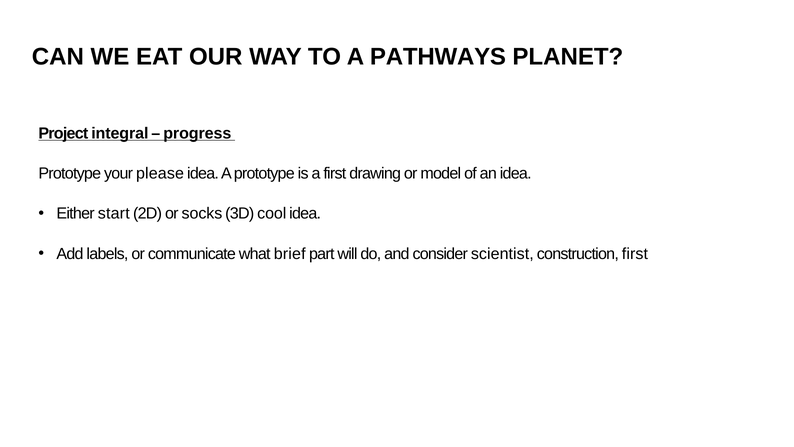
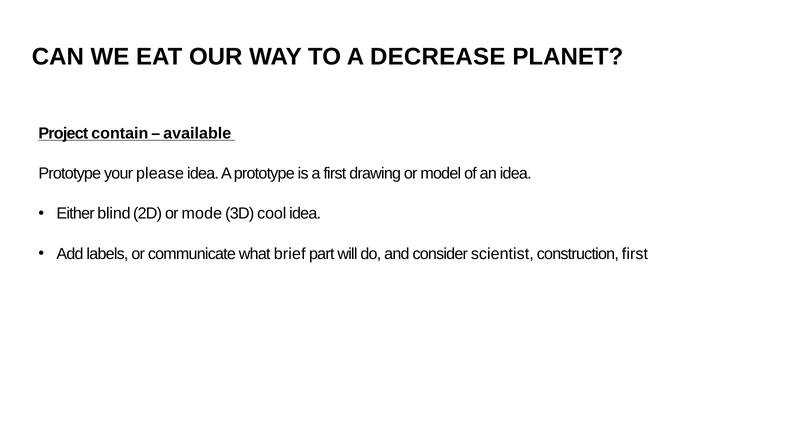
PATHWAYS: PATHWAYS -> DECREASE (438, 57)
integral: integral -> contain (120, 133)
progress: progress -> available (197, 133)
start: start -> blind (114, 213)
socks: socks -> mode (202, 213)
